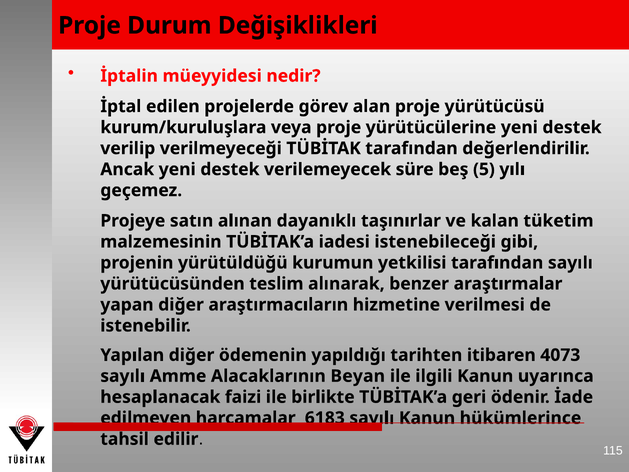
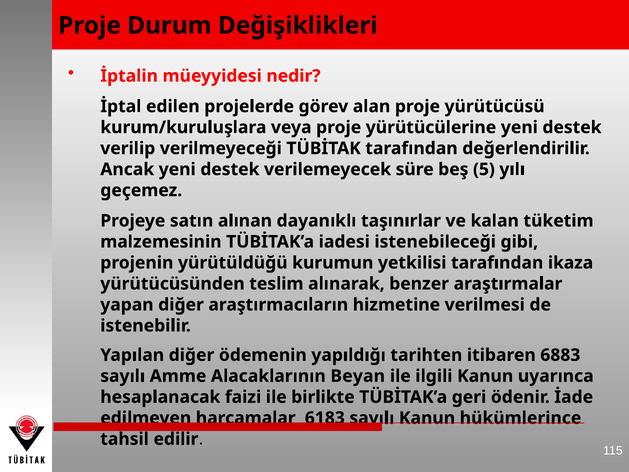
tarafından sayılı: sayılı -> ikaza (571, 263)
4073: 4073 -> 6883 (560, 355)
